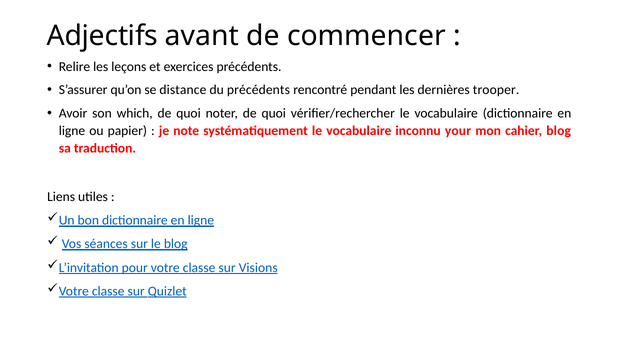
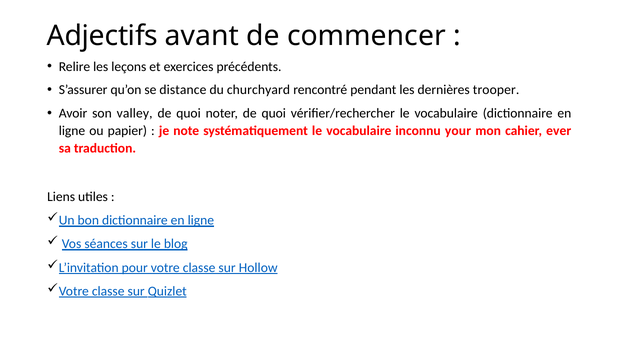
du précédents: précédents -> churchyard (258, 90)
which: which -> valley (135, 113)
cahier blog: blog -> ever (559, 131)
Visions: Visions -> Hollow (258, 268)
